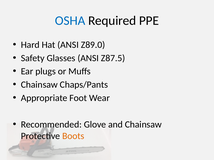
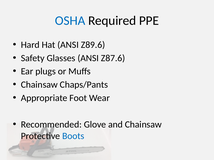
Z89.0: Z89.0 -> Z89.6 (93, 45)
Z87.5: Z87.5 -> Z87.6 (113, 58)
Boots colour: orange -> blue (73, 136)
